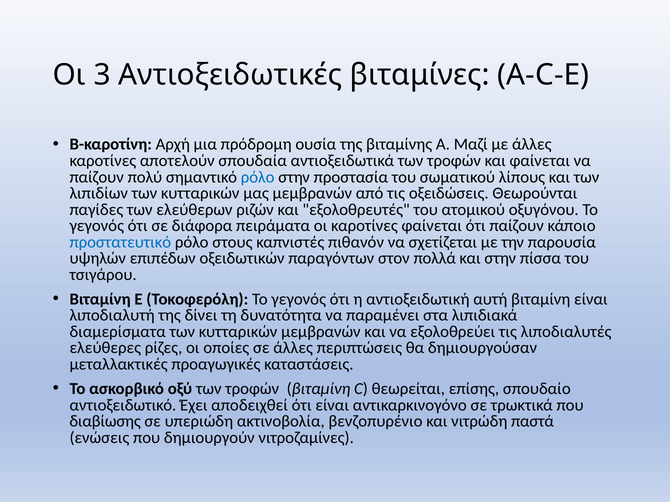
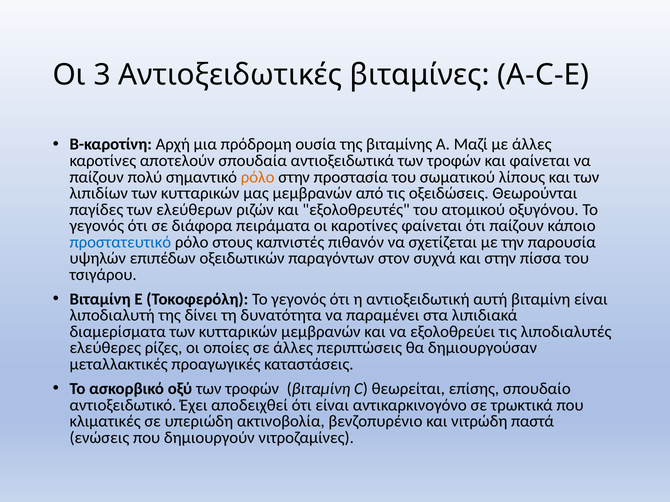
ρόλο colour: blue -> orange (258, 177)
πολλά: πολλά -> συχνά (435, 259)
διαβίωσης: διαβίωσης -> κλιματικές (105, 422)
